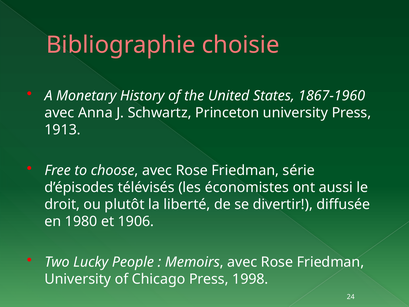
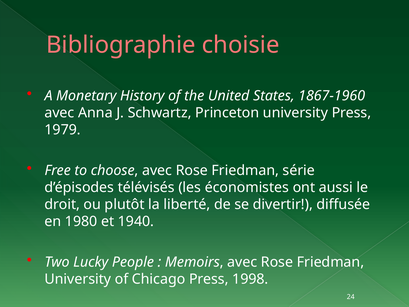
1913: 1913 -> 1979 (63, 130)
1906: 1906 -> 1940 (136, 221)
